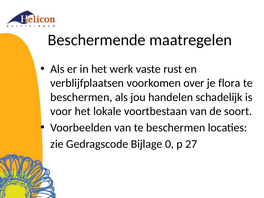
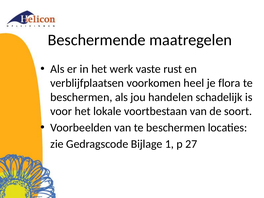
over: over -> heel (194, 83)
0: 0 -> 1 (169, 144)
